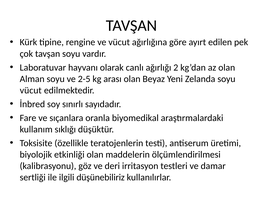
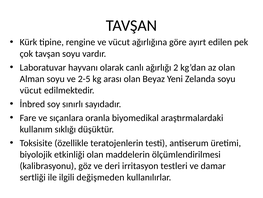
düşünebiliriz: düşünebiliriz -> değişmeden (100, 177)
